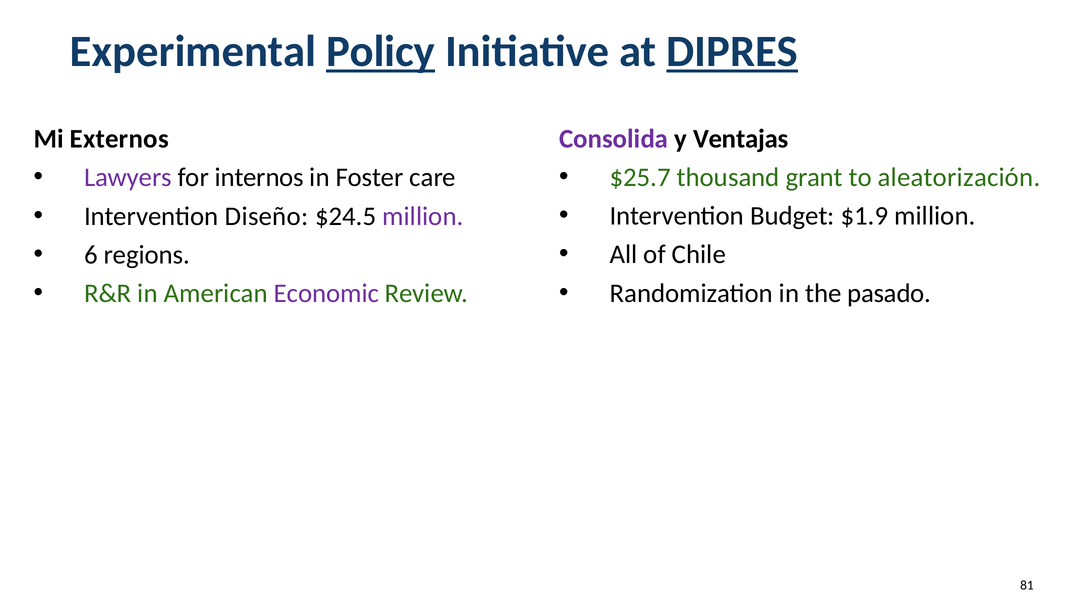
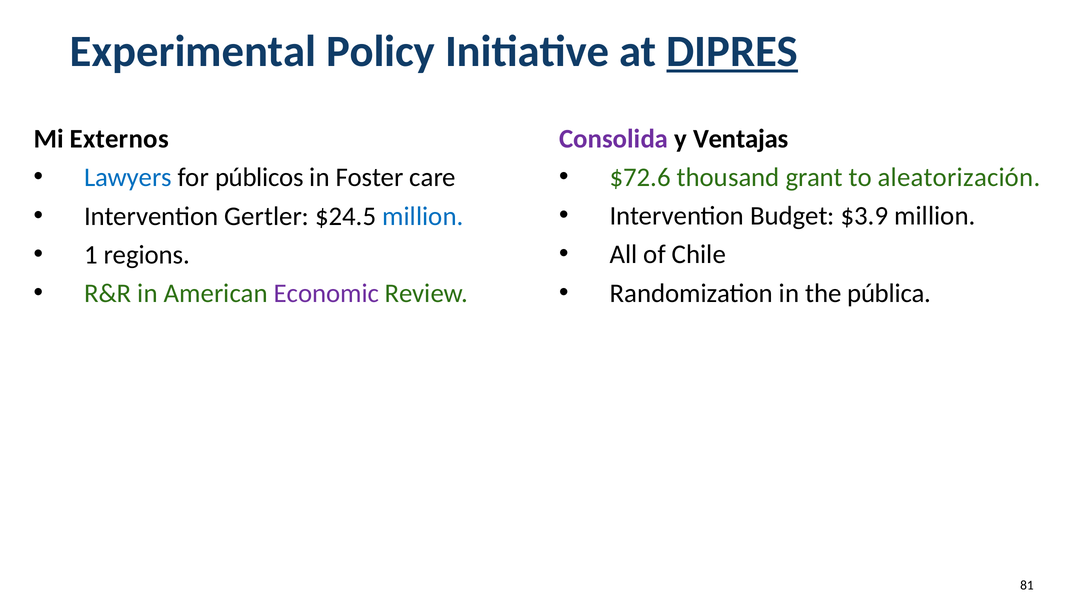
Policy underline: present -> none (381, 52)
$25.7: $25.7 -> $72.6 (640, 177)
Lawyers colour: purple -> blue (128, 178)
internos: internos -> públicos (259, 178)
$1.9: $1.9 -> $3.9 (865, 216)
Diseño: Diseño -> Gertler (267, 216)
million colour: purple -> blue (423, 216)
6: 6 -> 1 (91, 255)
pasado: pasado -> pública (889, 293)
